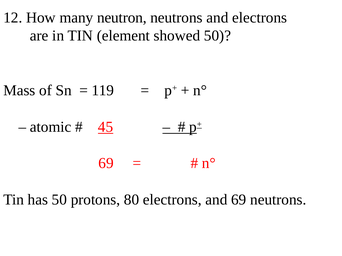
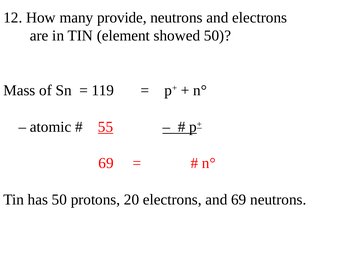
neutron: neutron -> provide (122, 18)
45: 45 -> 55 (106, 127)
80: 80 -> 20 (132, 200)
